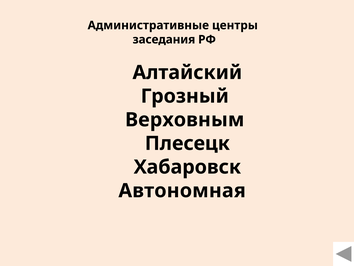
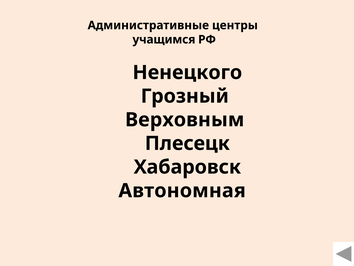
заседания: заседания -> учащимся (164, 39)
Алтайский: Алтайский -> Ненецкого (187, 72)
